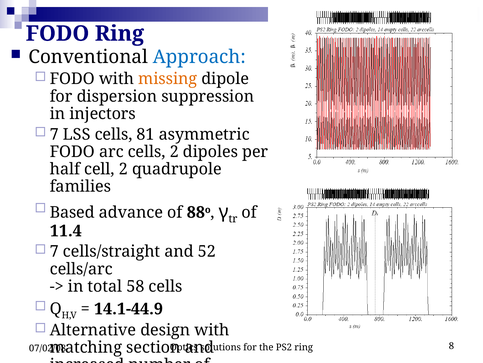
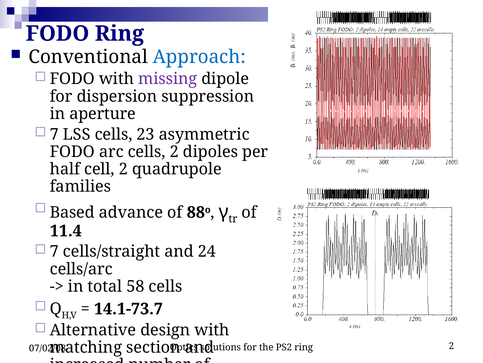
missing colour: orange -> purple (168, 79)
injectors: injectors -> aperture (103, 114)
81: 81 -> 23 (146, 134)
52: 52 -> 24 (207, 251)
14.1-44.9: 14.1-44.9 -> 14.1-73.7 (128, 308)
ring 8: 8 -> 2 (451, 345)
